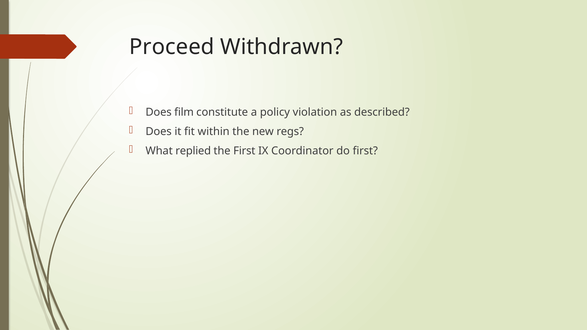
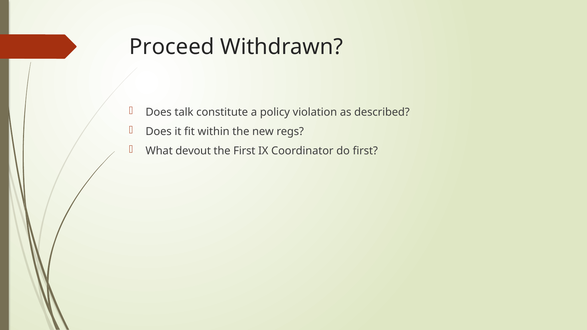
film: film -> talk (184, 112)
replied: replied -> devout (193, 151)
